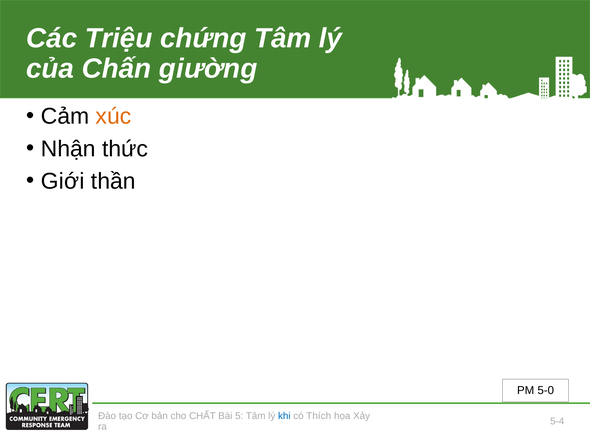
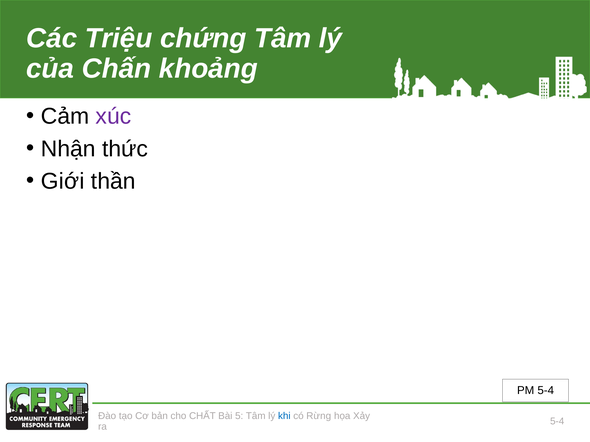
giường: giường -> khoảng (208, 69)
xúc colour: orange -> purple (113, 116)
PM 5-0: 5-0 -> 5-4 (546, 391)
Thích: Thích -> Rừng (319, 416)
